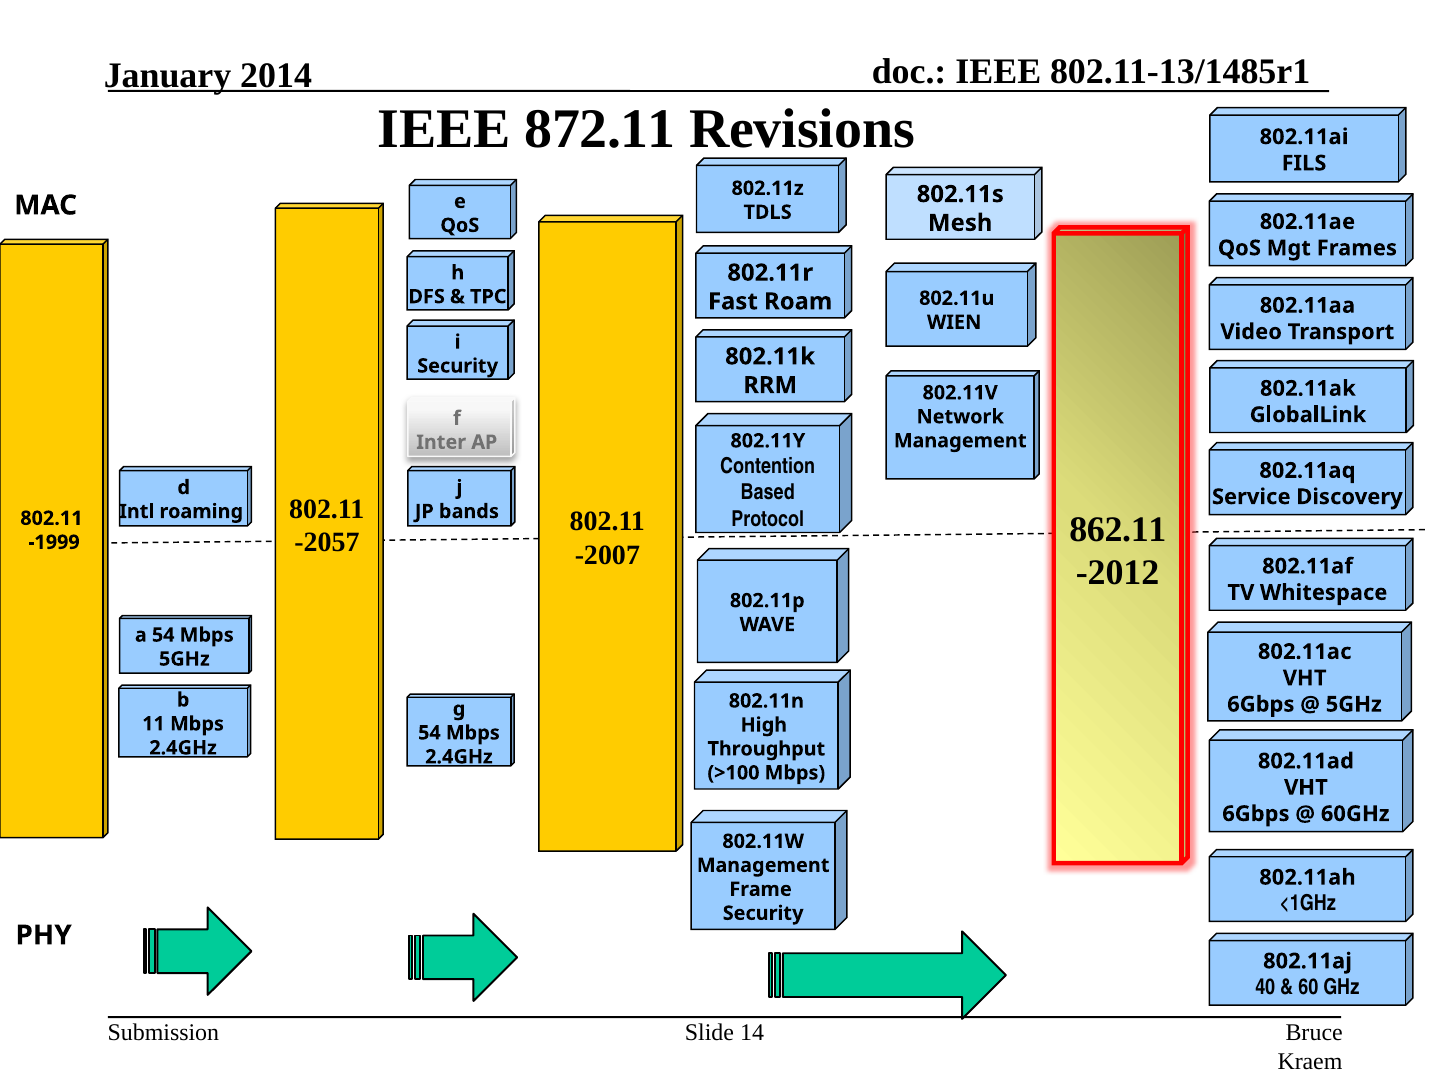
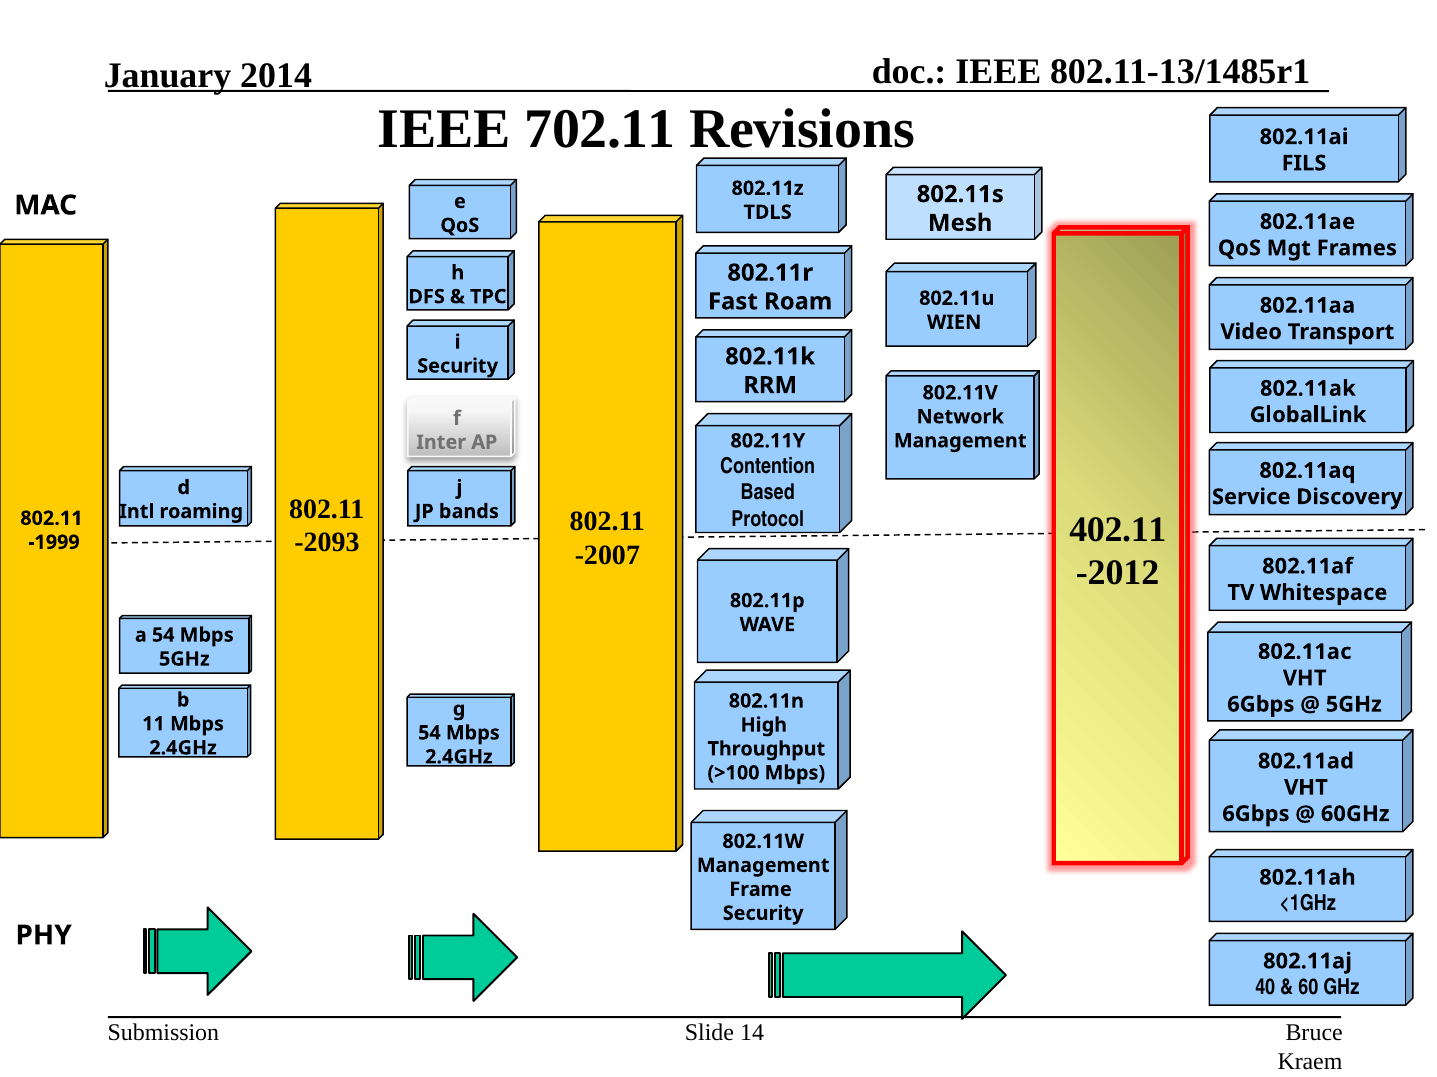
872.11: 872.11 -> 702.11 (600, 130)
862.11: 862.11 -> 402.11 (1118, 530)
-2057: -2057 -> -2093 (327, 543)
